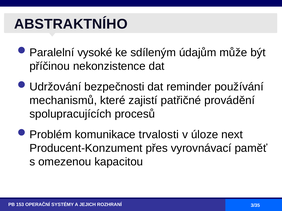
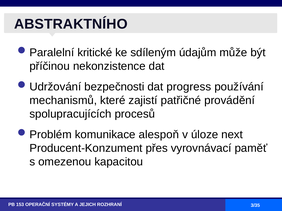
vysoké: vysoké -> kritické (95, 53)
reminder: reminder -> progress (189, 87)
trvalosti: trvalosti -> alespoň (159, 135)
